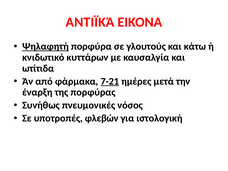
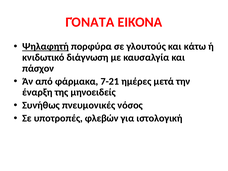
ΑΝΤΙΪΚΆ: ΑΝΤΙΪΚΆ -> ΓΌΝΑΤΑ (90, 22)
κυττάρων: κυττάρων -> διάγνωση (88, 57)
ωτίτιδα: ωτίτιδα -> πάσχον (38, 68)
7-21 underline: present -> none (110, 81)
πορφύρας: πορφύρας -> μηνοειδείς (93, 92)
